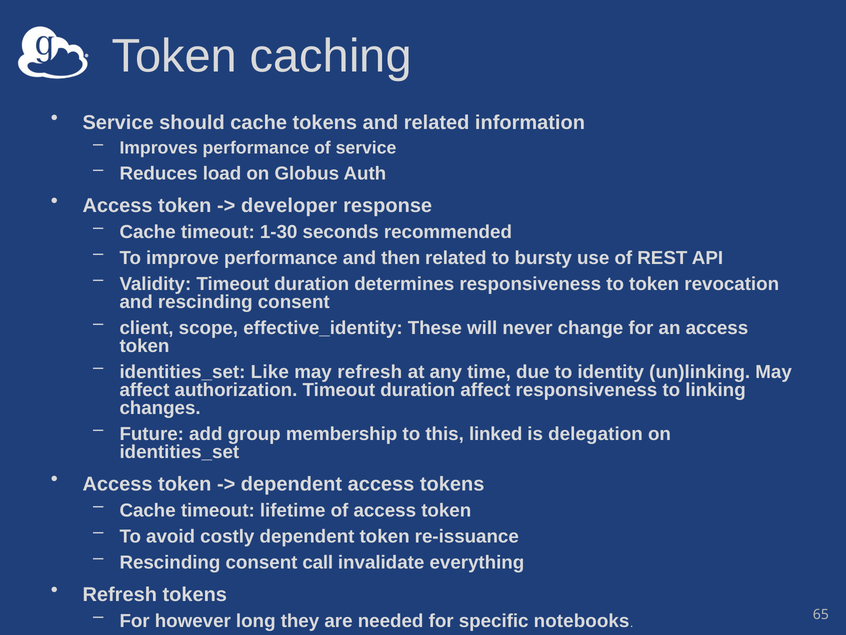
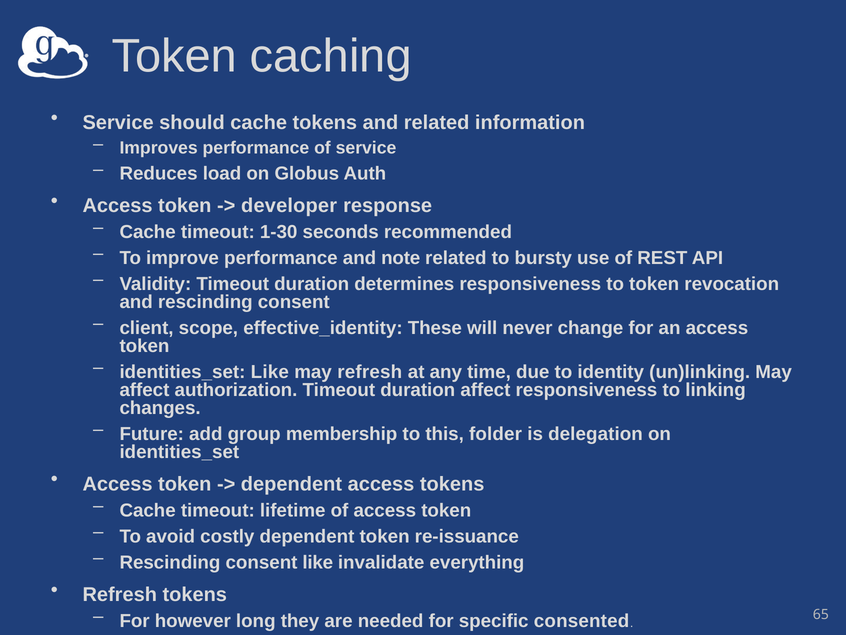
then: then -> note (401, 258)
linked: linked -> folder (496, 434)
consent call: call -> like (318, 562)
notebooks: notebooks -> consented (582, 621)
